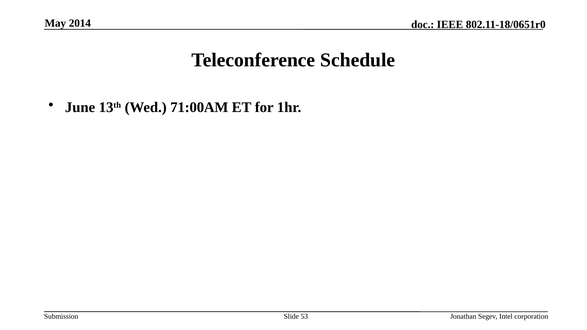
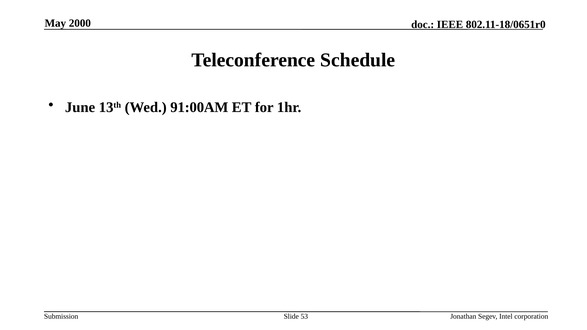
2014: 2014 -> 2000 (80, 23)
71:00AM: 71:00AM -> 91:00AM (199, 107)
